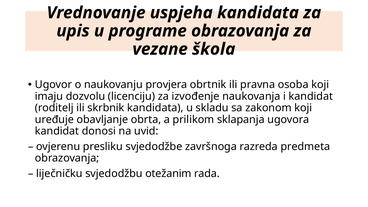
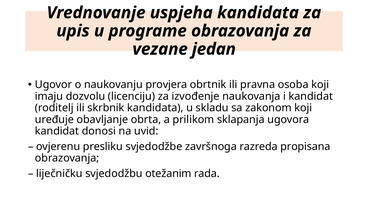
škola: škola -> jedan (214, 49)
predmeta: predmeta -> propisana (305, 146)
